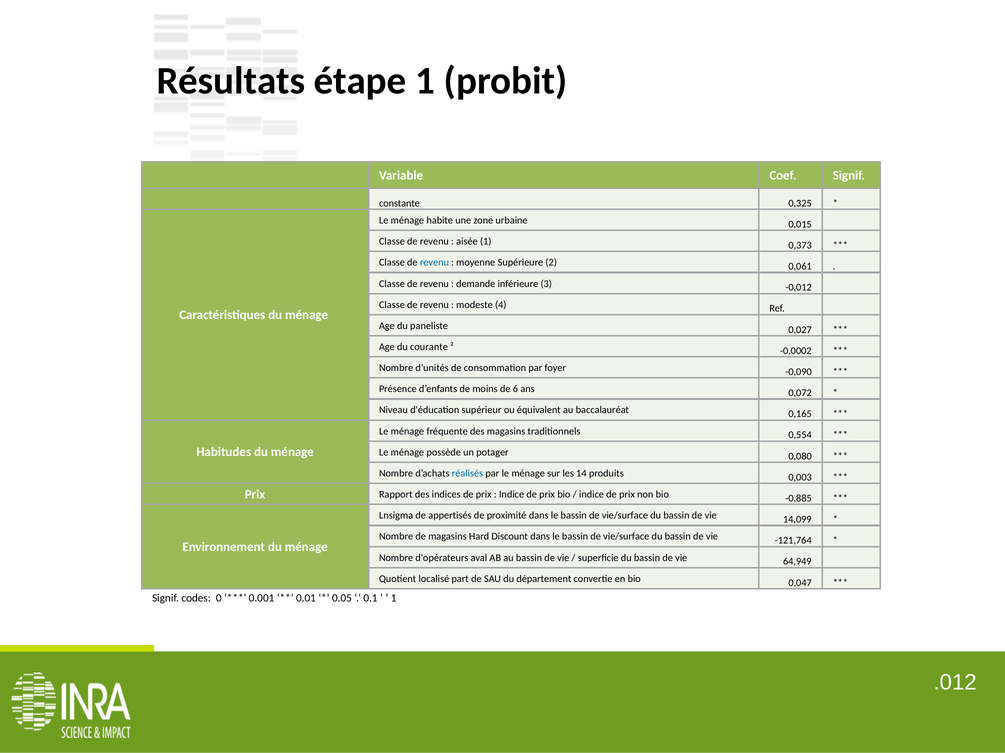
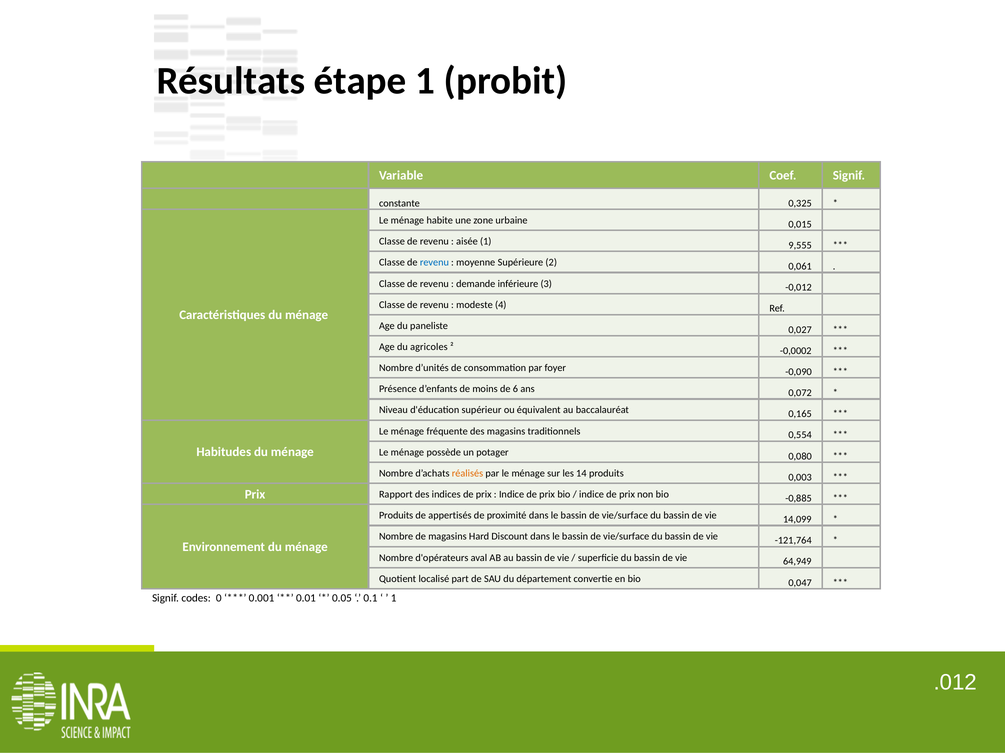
0,373: 0,373 -> 9,555 (800, 246)
courante: courante -> agricoles (429, 347)
réalisés colour: blue -> orange (467, 474)
Lnsigma: Lnsigma -> Produits (396, 516)
